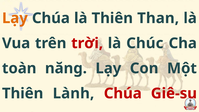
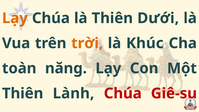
Than: Than -> Dưới (158, 18)
trời colour: red -> orange (87, 43)
Chúc: Chúc -> Khúc (145, 43)
